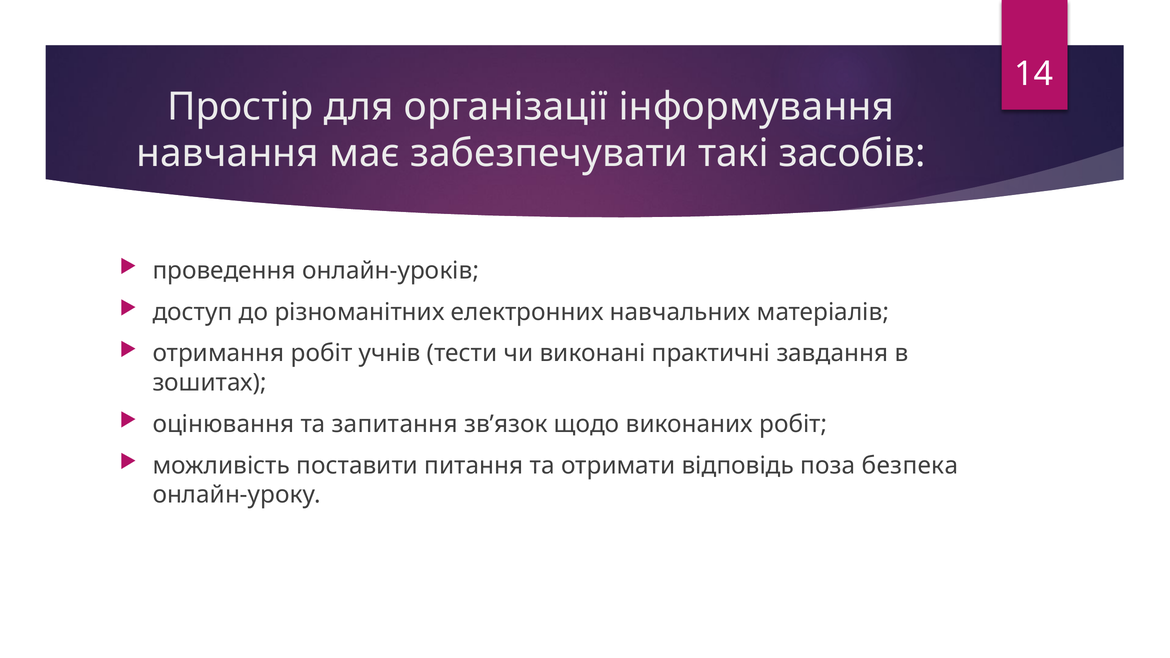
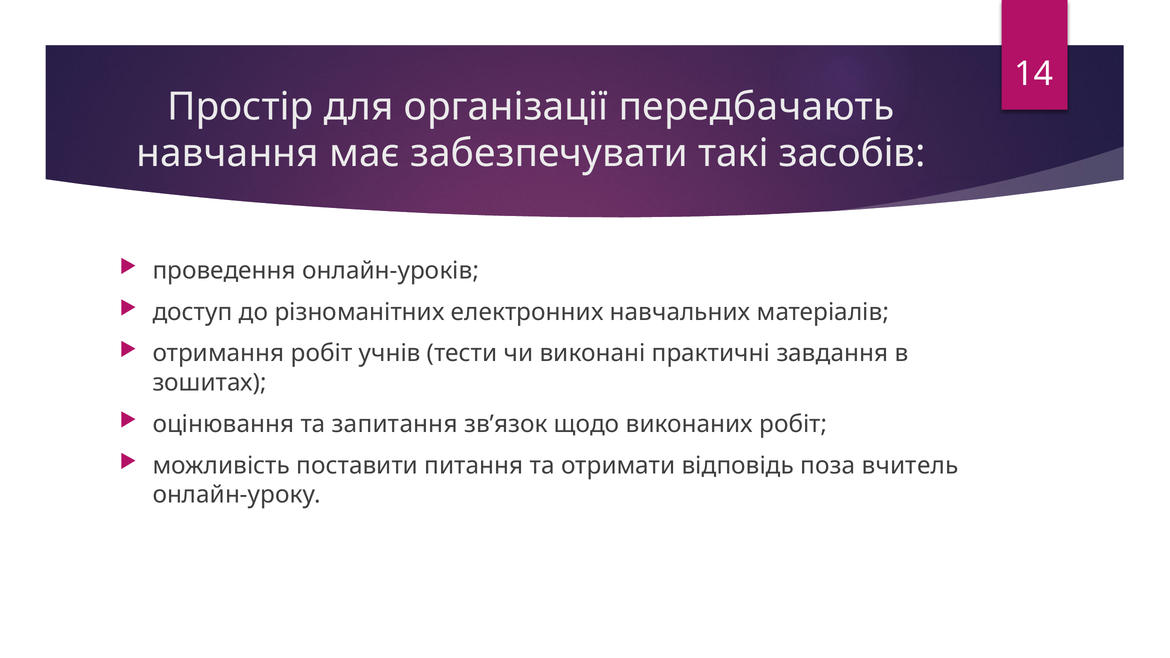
інформування: інформування -> передбачають (757, 107)
безпека: безпека -> вчитель (910, 466)
